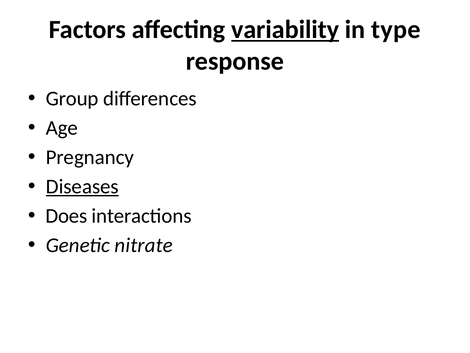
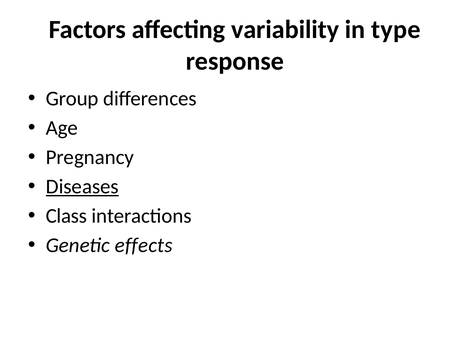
variability underline: present -> none (285, 30)
Does: Does -> Class (66, 216)
nitrate: nitrate -> effects (144, 245)
